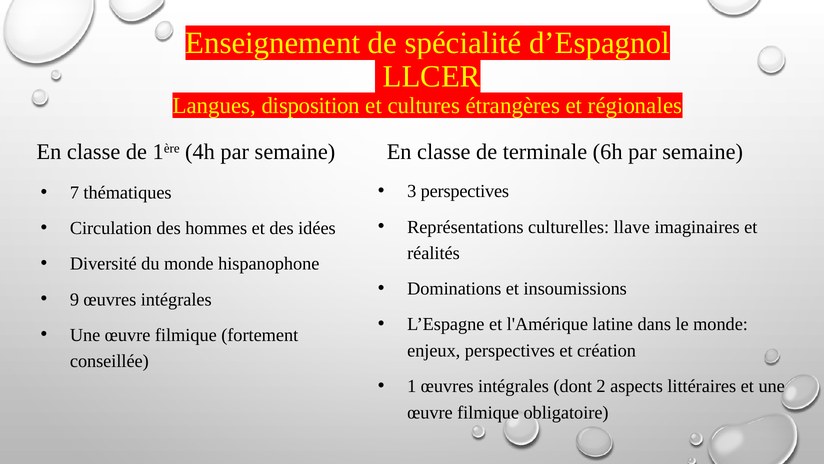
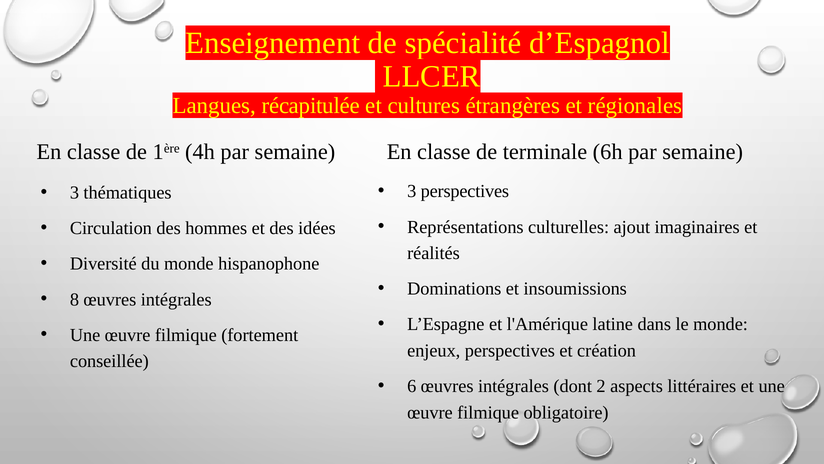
disposition: disposition -> récapitulée (311, 105)
7: 7 -> 3 (74, 193)
llave: llave -> ajout (632, 227)
9: 9 -> 8 (74, 299)
1: 1 -> 6 (412, 386)
